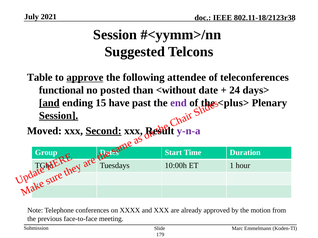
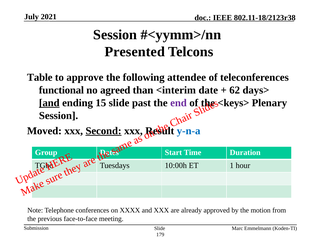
Suggested: Suggested -> Presented (135, 52)
approve underline: present -> none (85, 78)
posted: posted -> agreed (115, 90)
<without: <without -> <interim (176, 90)
24: 24 -> 62 (235, 90)
15 have: have -> slide (119, 103)
<plus>: <plus> -> <keys> (233, 103)
Session underline: present -> none (59, 116)
y-n-a colour: purple -> blue (189, 131)
